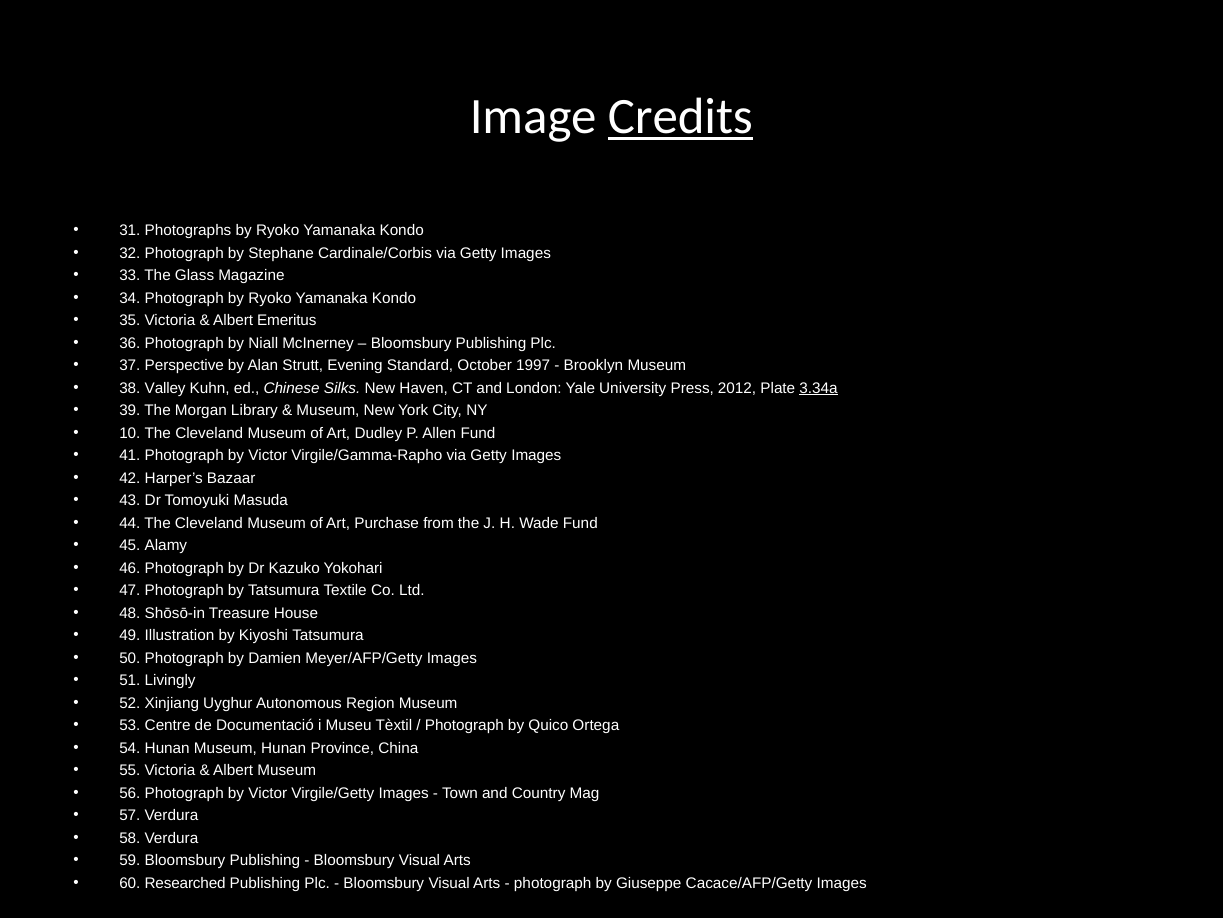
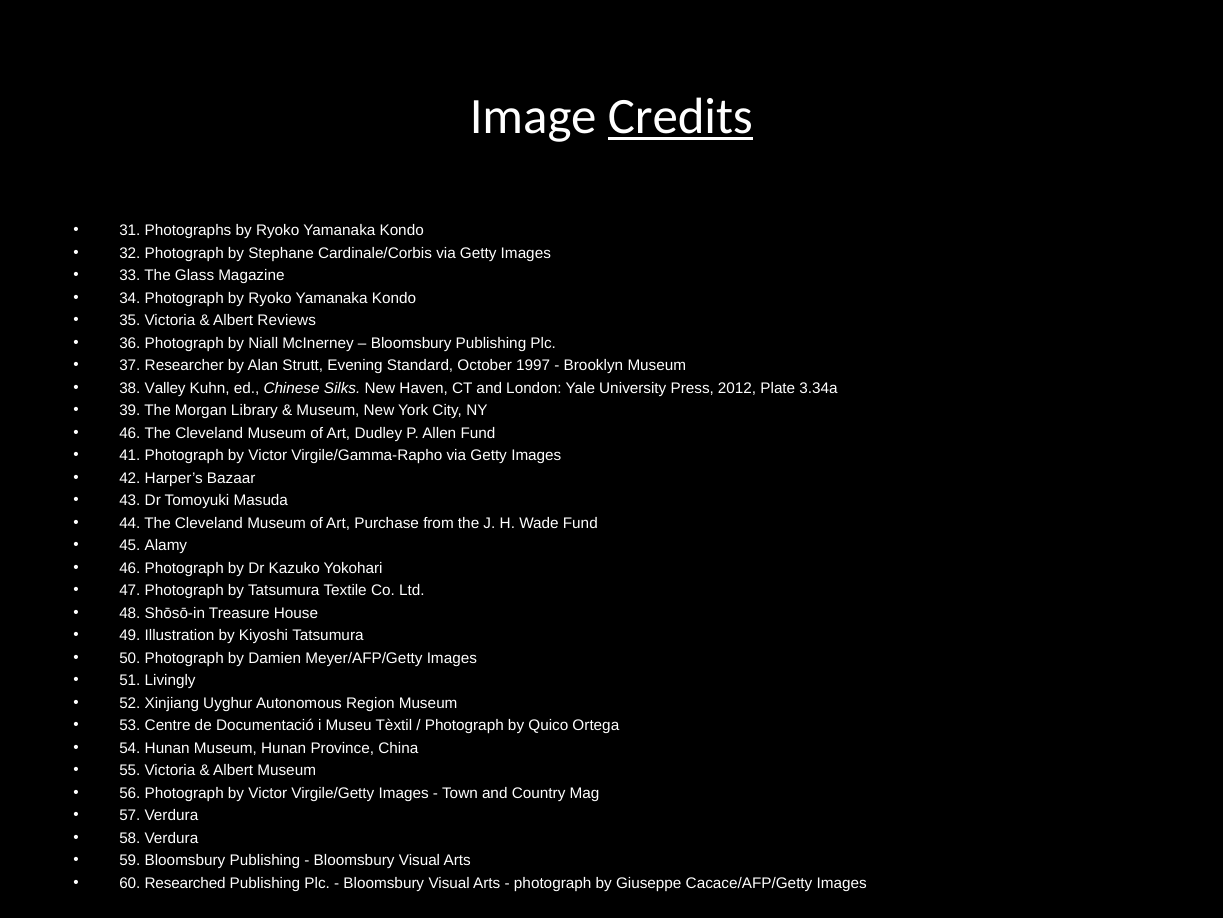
Emeritus: Emeritus -> Reviews (287, 320)
Perspective: Perspective -> Researcher (184, 365)
3.34a underline: present -> none (819, 388)
10: 10 -> 46 (130, 433)
